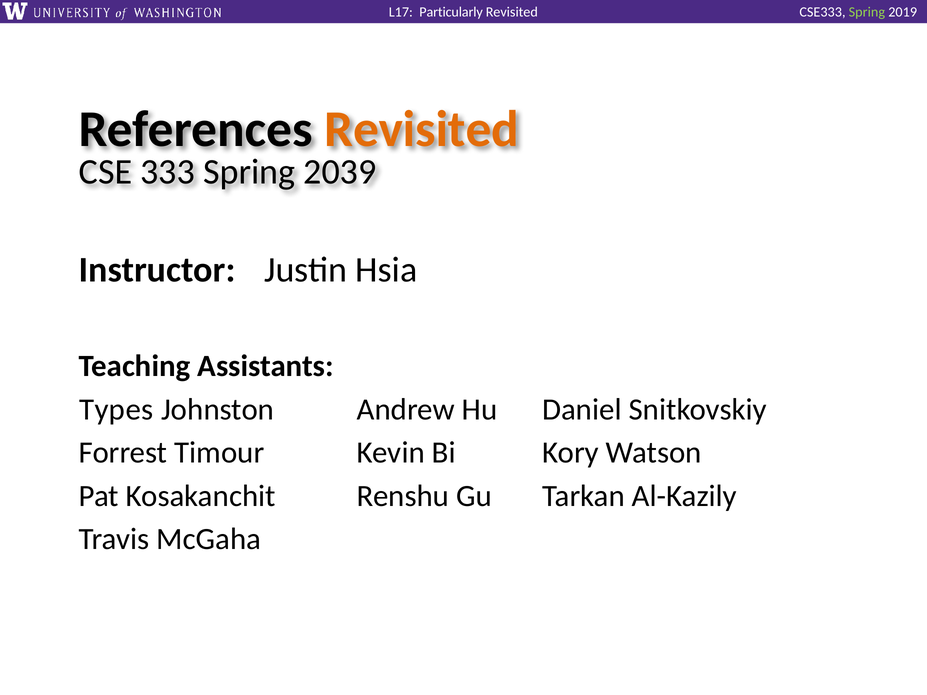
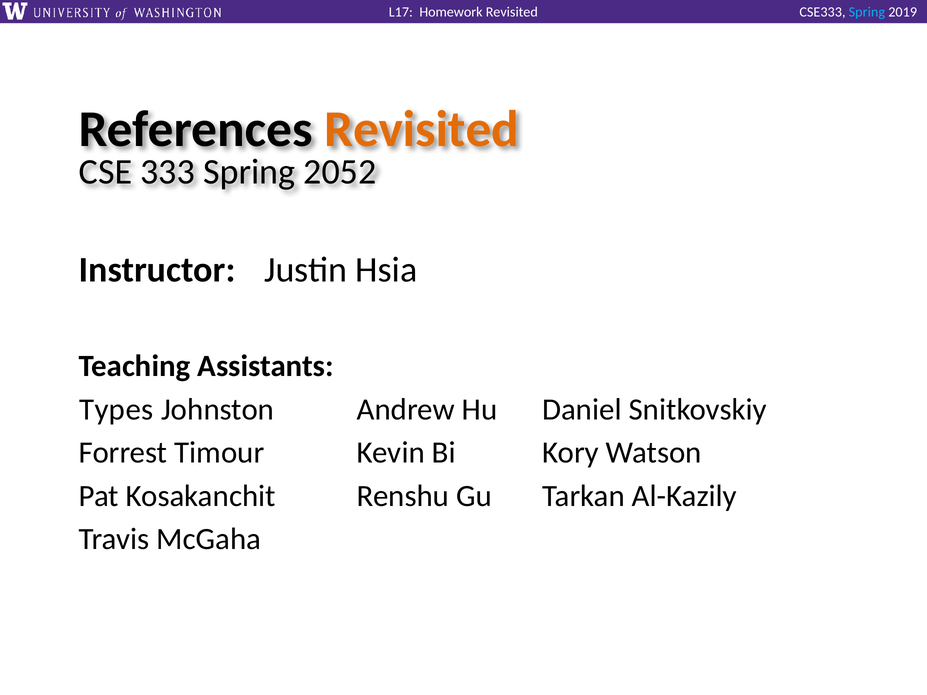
Particularly: Particularly -> Homework (451, 12)
Spring colour: light green -> light blue (867, 12)
2039: 2039 -> 2052 (340, 172)
